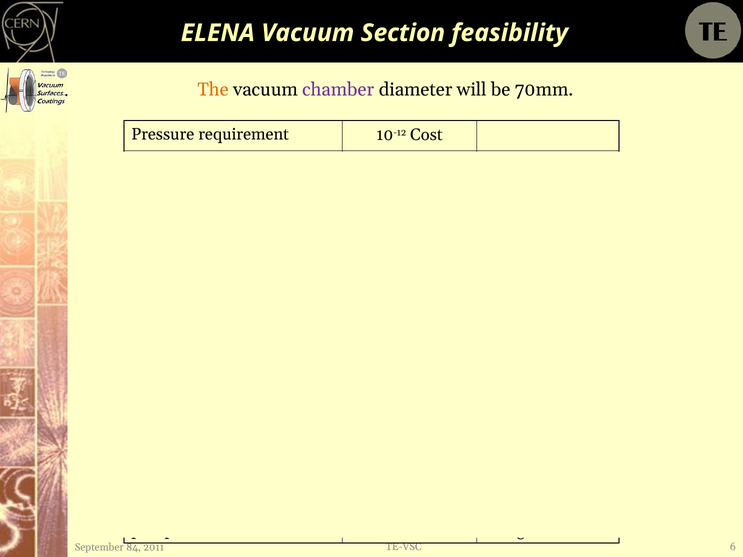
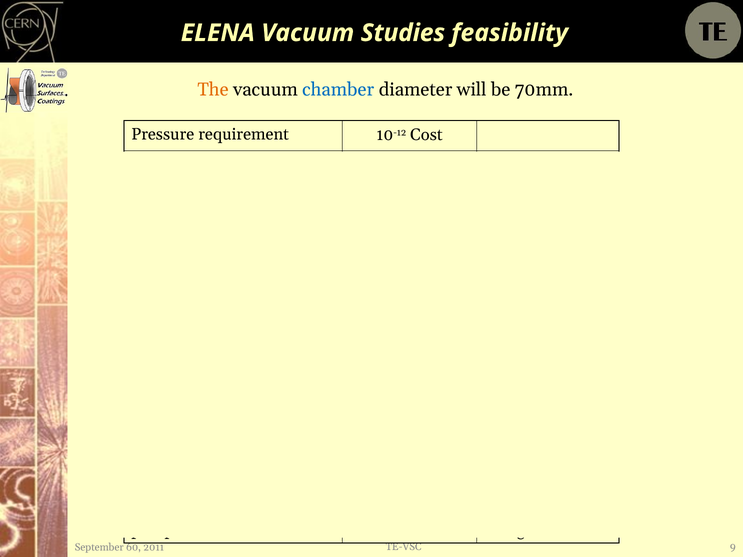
Vacuum Section: Section -> Studies (403, 33)
chamber colour: purple -> blue (338, 90)
6: 6 -> 9 (733, 547)
84: 84 -> 60 (134, 547)
